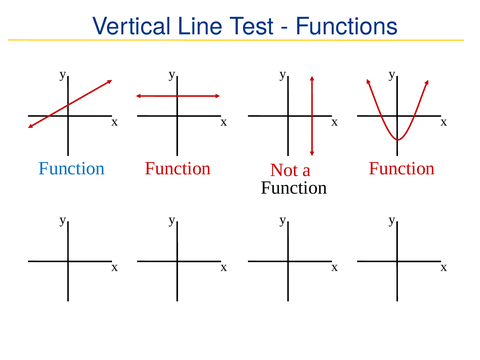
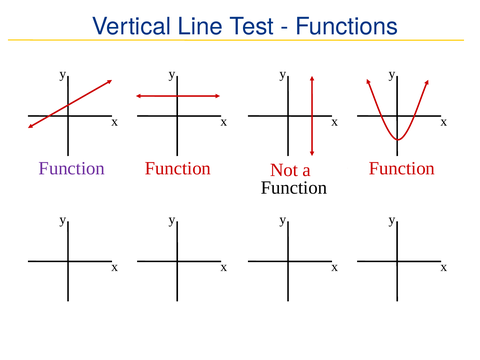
Function colour: blue -> purple (72, 168)
